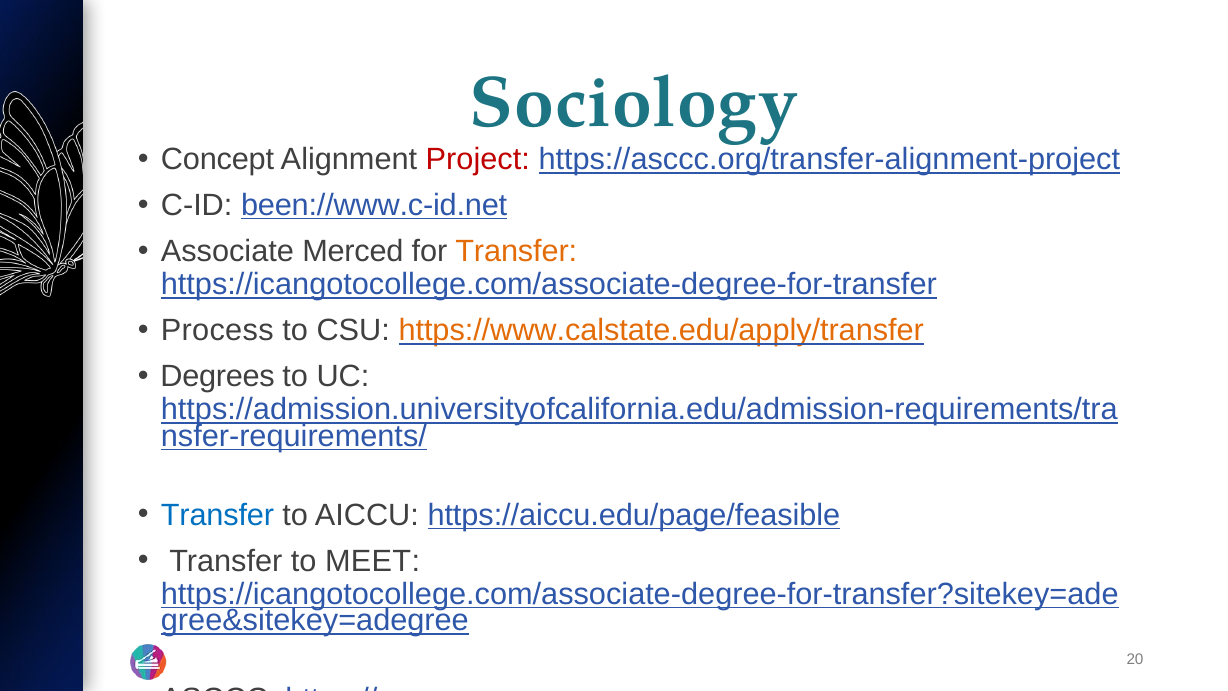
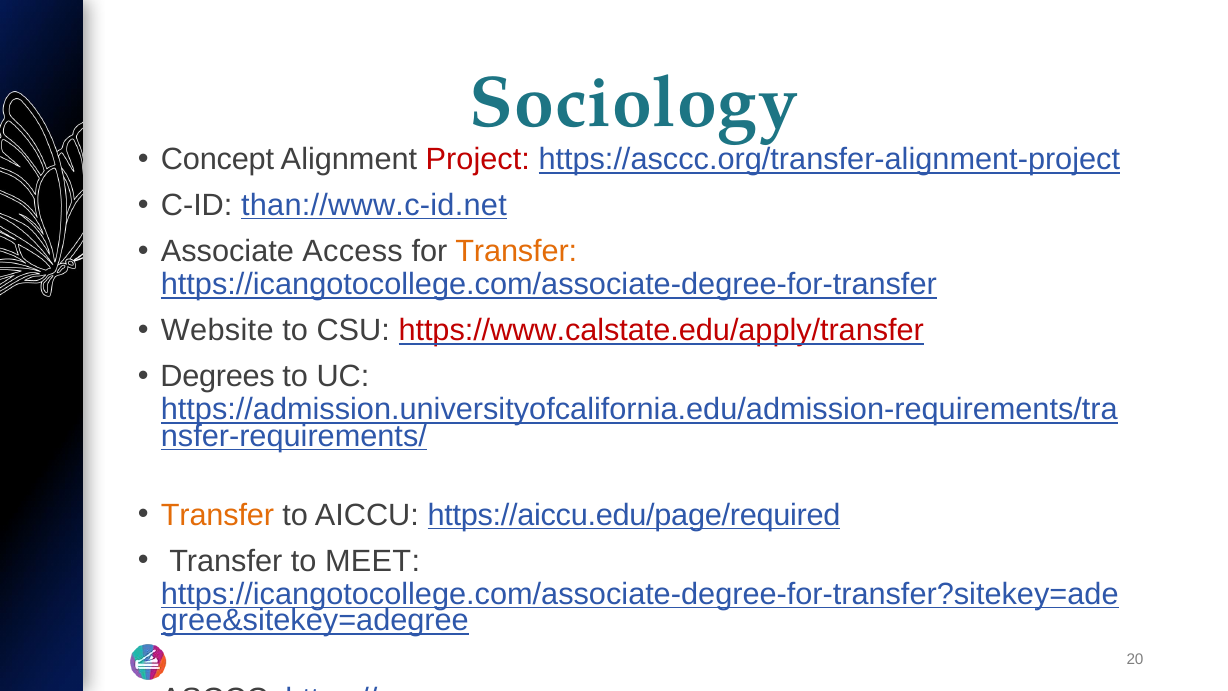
been://www.c-id.net: been://www.c-id.net -> than://www.c-id.net (374, 205)
Merced: Merced -> Access (353, 251)
Process: Process -> Website (217, 330)
https://www.calstate.edu/apply/transfer colour: orange -> red (661, 330)
Transfer colour: blue -> orange (218, 515)
https://aiccu.edu/page/feasible: https://aiccu.edu/page/feasible -> https://aiccu.edu/page/required (634, 515)
